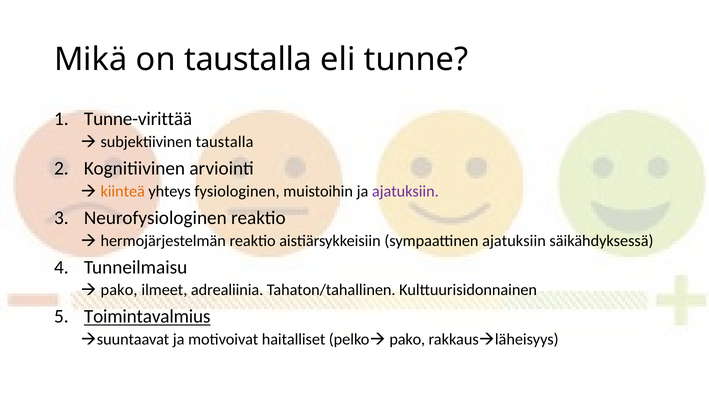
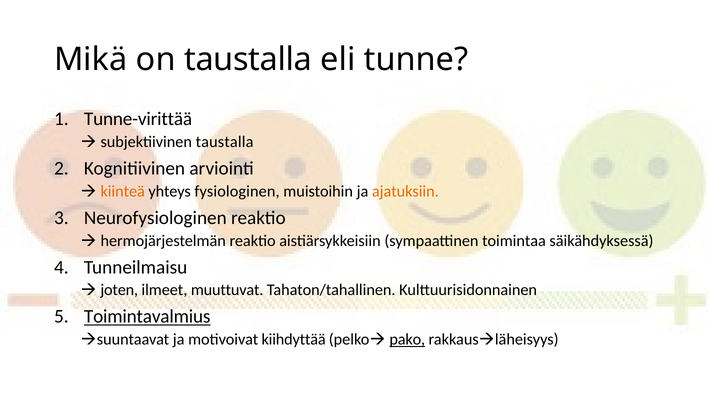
ajatuksiin colour: purple -> orange (405, 191)
sympaattinen ajatuksiin: ajatuksiin -> toimintaa (514, 241)
pako: pako -> joten (119, 290)
adrealiinia: adrealiinia -> muuttuvat (227, 290)
haitalliset: haitalliset -> kiihdyttää (294, 339)
pako underline: none -> present (407, 339)
